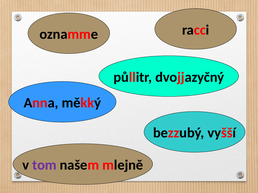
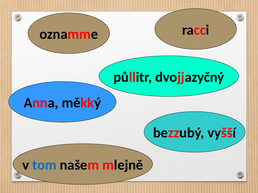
tom colour: purple -> blue (44, 165)
